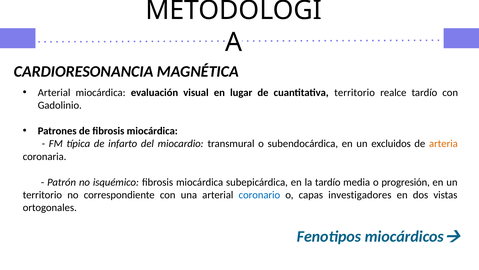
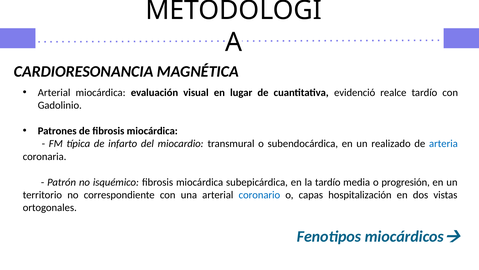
cuantitativa territorio: territorio -> evidenció (355, 92)
excluidos: excluidos -> realizado (391, 143)
arteria colour: orange -> blue (443, 143)
investigadores: investigadores -> hospitalización (360, 195)
